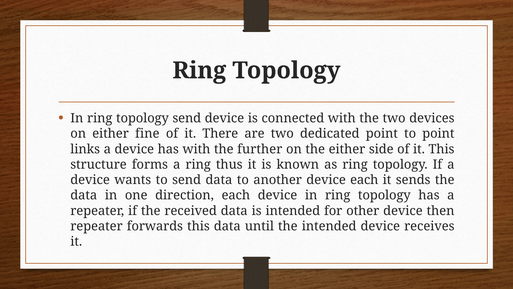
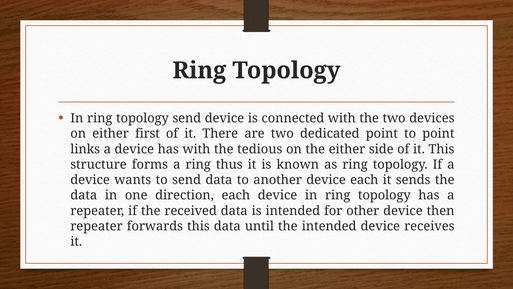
fine: fine -> first (147, 134)
further: further -> tedious (260, 149)
